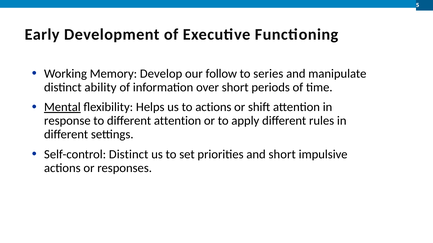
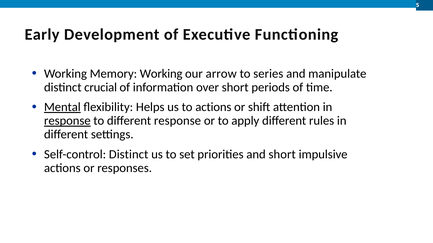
Memory Develop: Develop -> Working (161, 74)
follow: follow -> arrow (221, 74)
ability: ability -> crucial (101, 87)
response underline: none -> present (67, 121)
different attention: attention -> response (177, 121)
